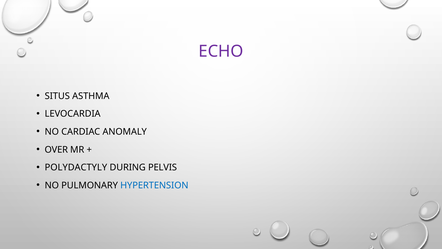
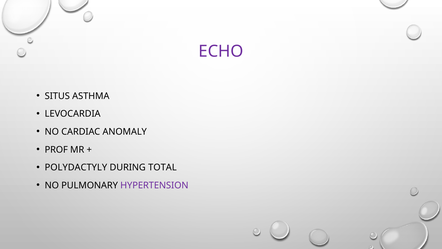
OVER: OVER -> PROF (56, 149)
PELVIS: PELVIS -> TOTAL (162, 167)
HYPERTENSION colour: blue -> purple (154, 185)
